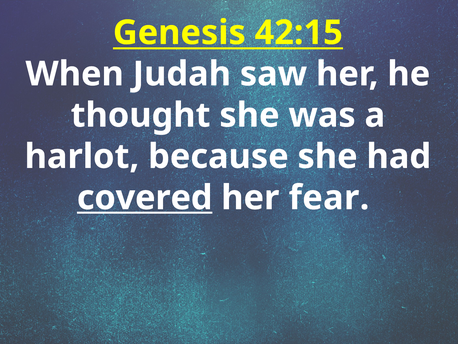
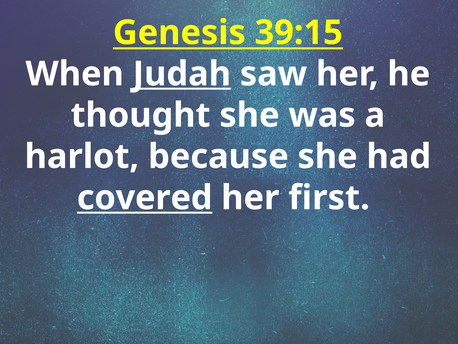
42:15: 42:15 -> 39:15 (299, 33)
Judah underline: none -> present (182, 74)
fear: fear -> first (329, 198)
